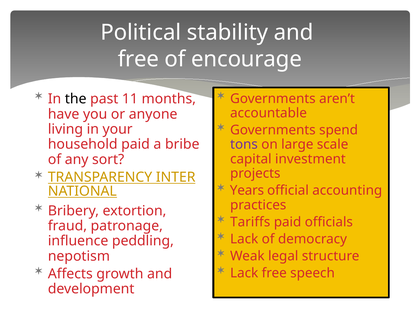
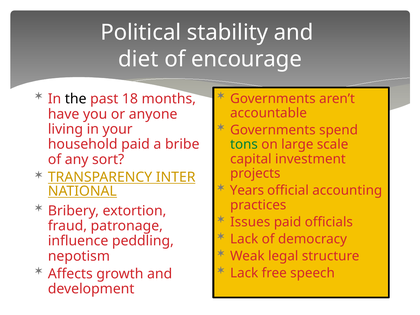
free: free -> diet (138, 59)
11: 11 -> 18 (130, 99)
tons colour: purple -> green (244, 145)
Tariffs: Tariffs -> Issues (250, 222)
